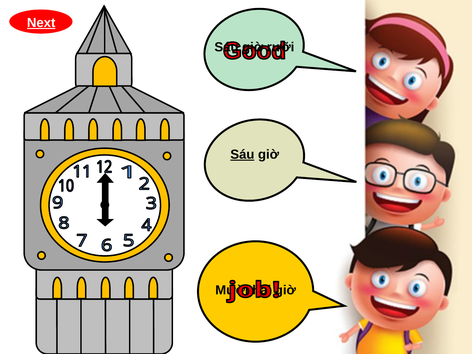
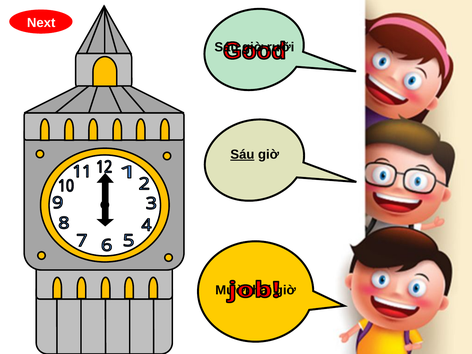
Next underline: present -> none (41, 23)
